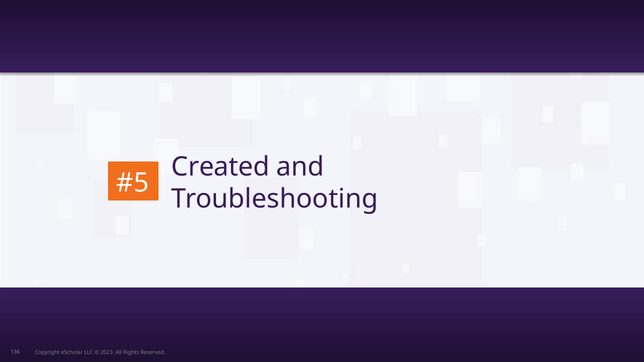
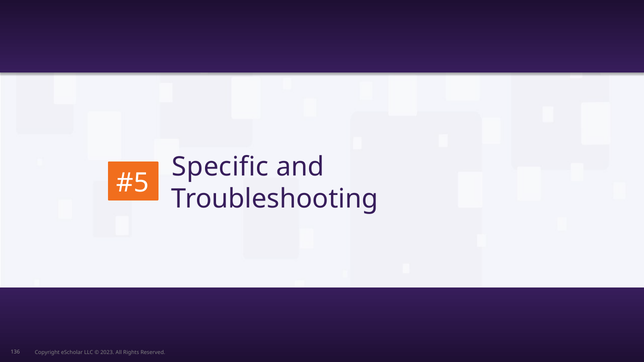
Created: Created -> Specific (220, 167)
